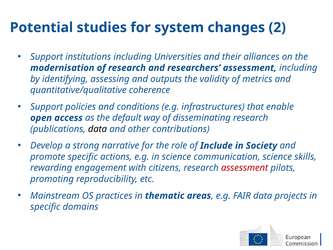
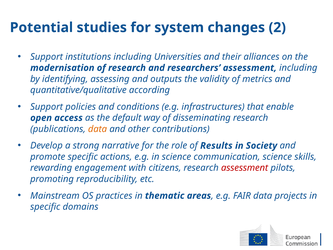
coherence: coherence -> according (150, 90)
data colour: black -> orange (98, 129)
Include: Include -> Results (216, 146)
